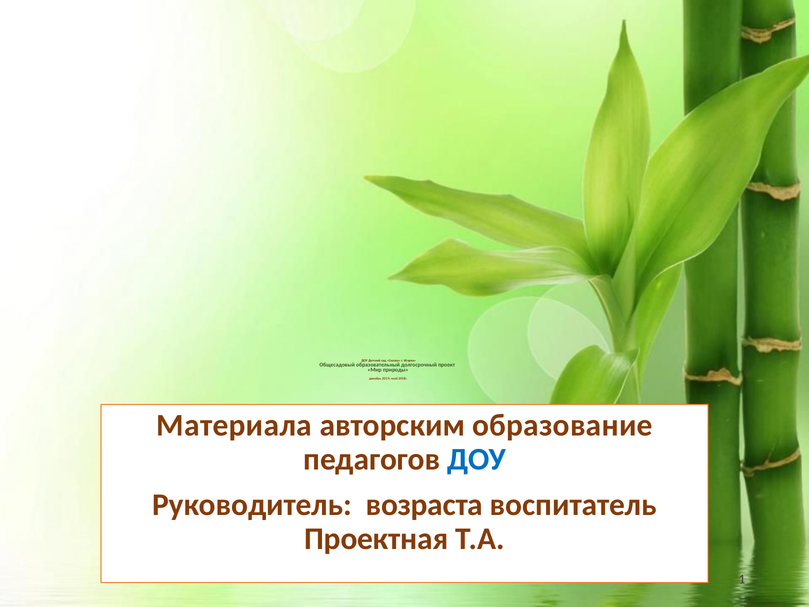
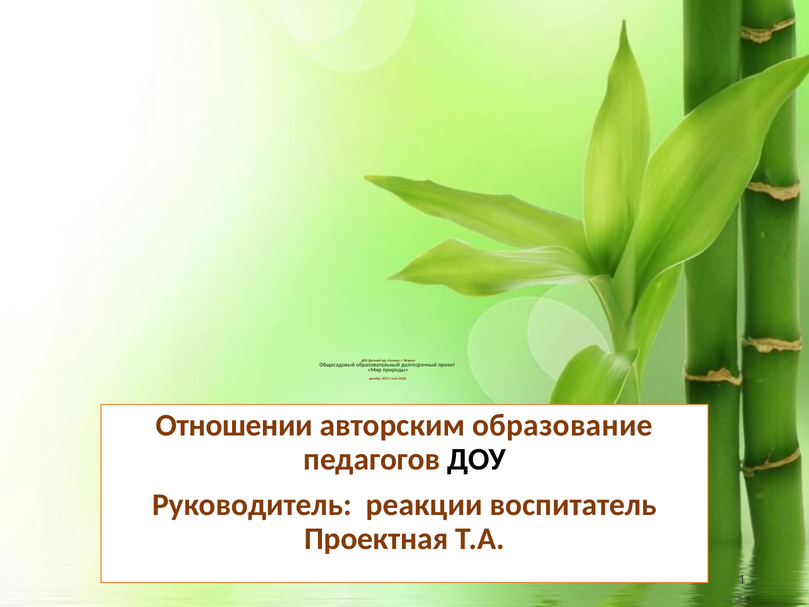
Материала: Материала -> Отношении (234, 425)
ДОУ colour: blue -> black (477, 459)
возраста: возраста -> реакции (424, 505)
